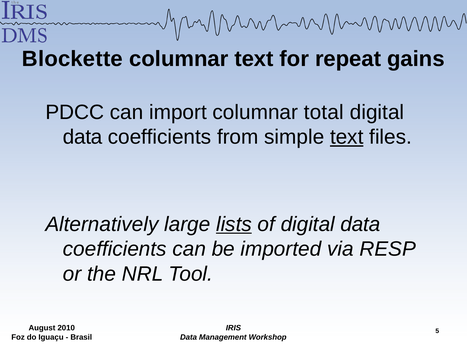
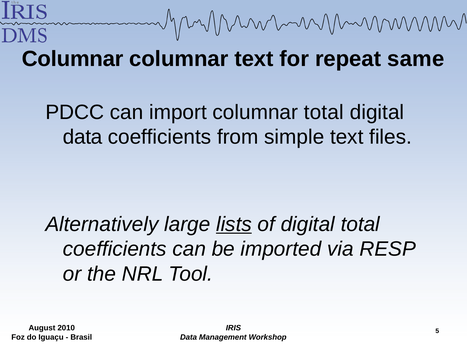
Blockette: Blockette -> Columnar (73, 59)
gains: gains -> same (416, 59)
text underline: present -> none (347, 137)
of digital data: data -> total (360, 224)
